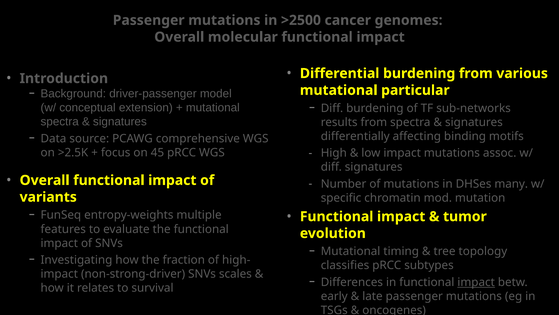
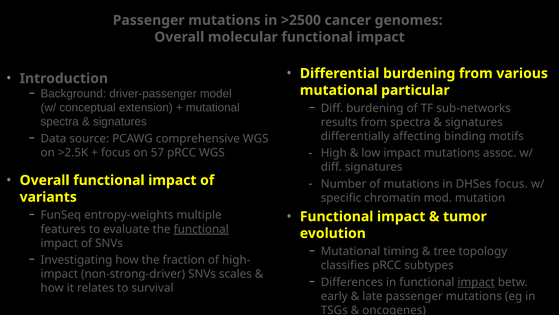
45: 45 -> 57 (157, 152)
DHSes many: many -> focus (511, 184)
functional underline: none -> present (201, 229)
